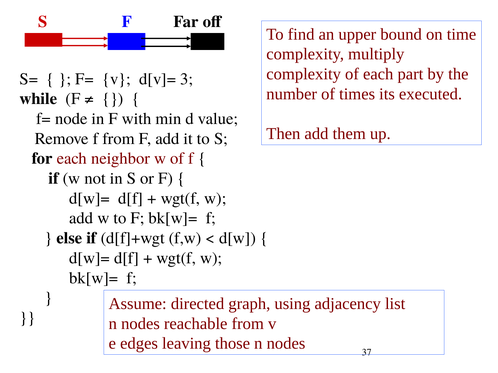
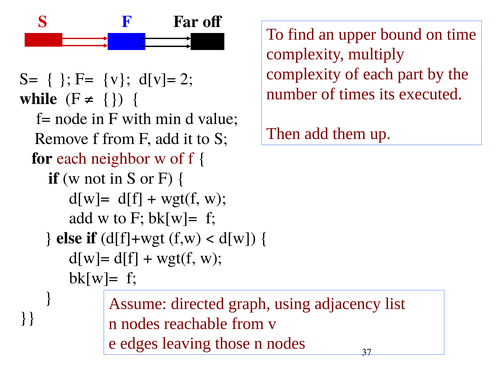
3: 3 -> 2 (187, 79)
